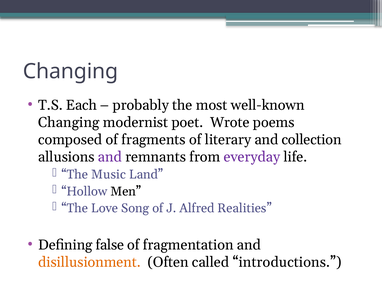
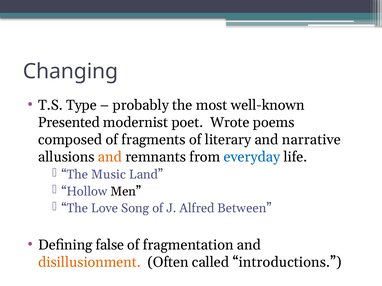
Each: Each -> Type (81, 105)
Changing: Changing -> Presented (69, 123)
collection: collection -> narrative (311, 140)
and colour: purple -> orange (110, 157)
everyday colour: purple -> blue (252, 157)
Realities: Realities -> Between (245, 209)
